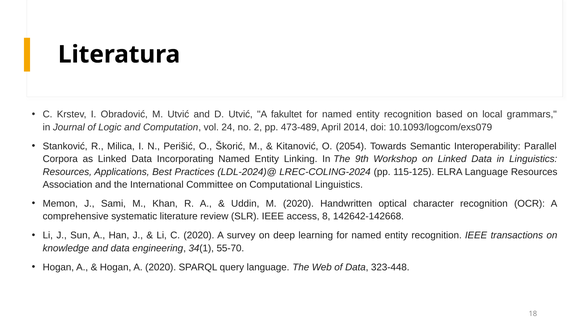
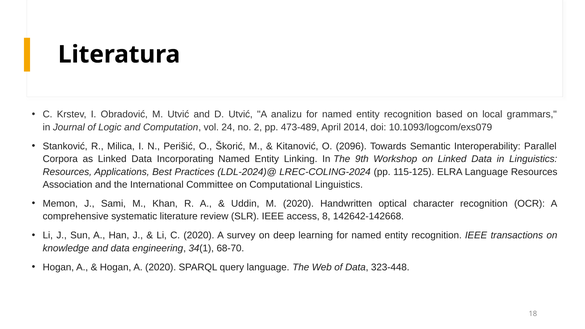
fakultet: fakultet -> analizu (286, 114)
2054: 2054 -> 2096 (351, 146)
55-70: 55-70 -> 68-70 (230, 248)
